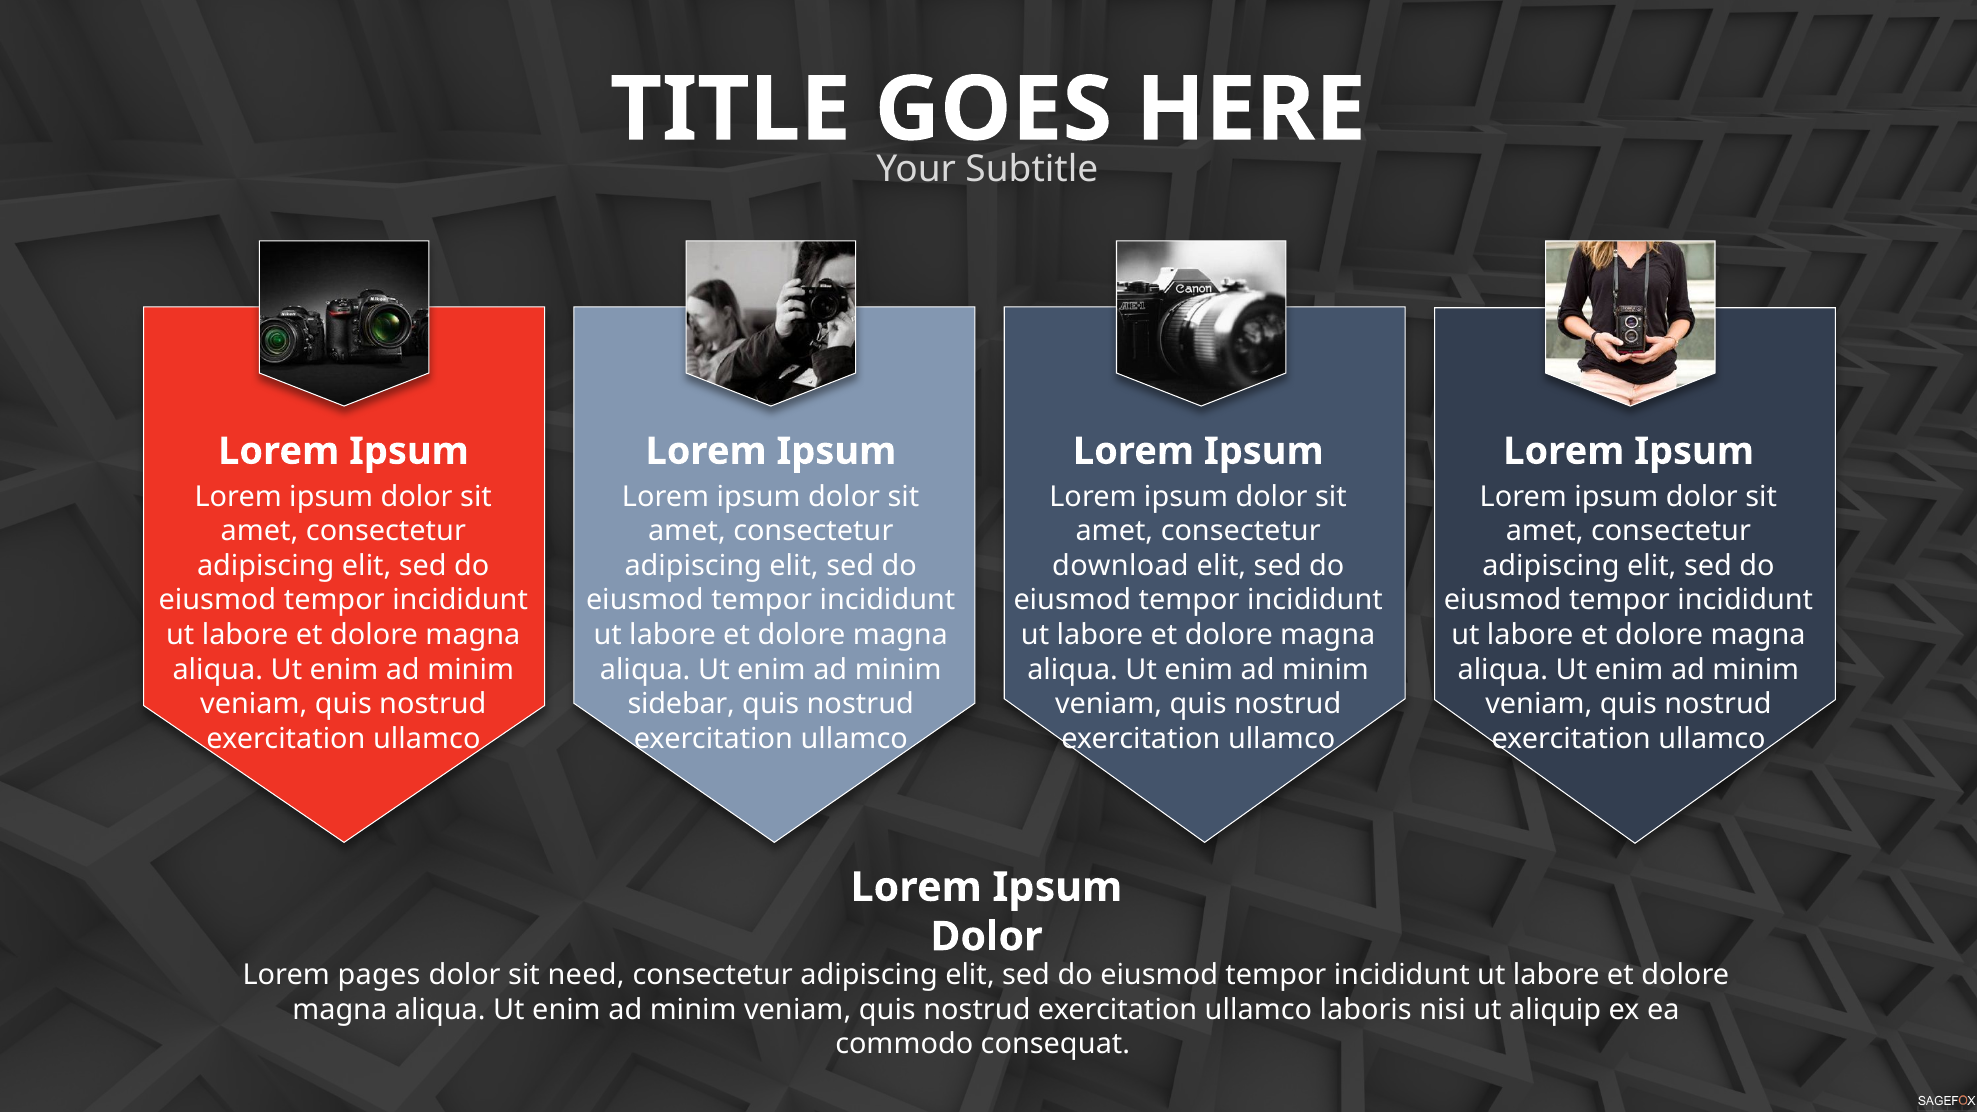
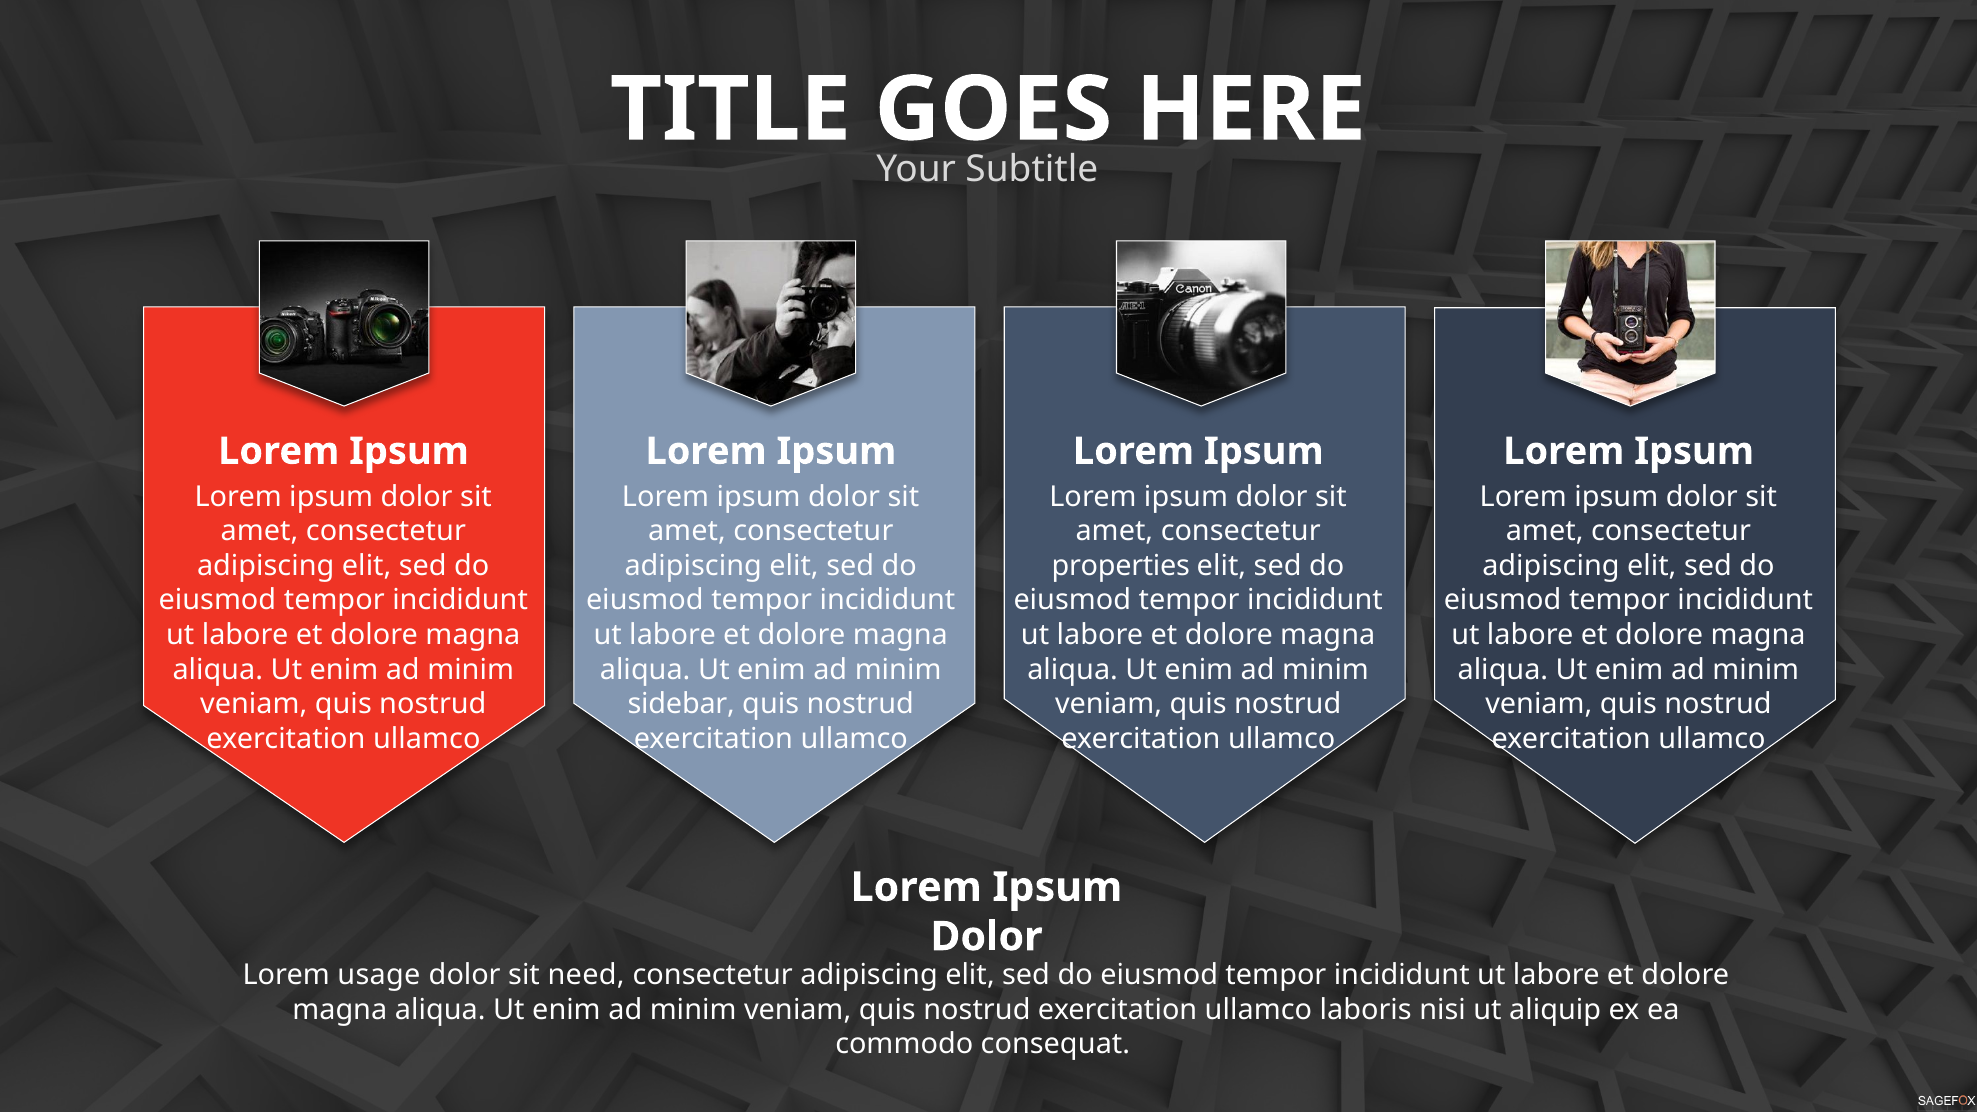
download: download -> properties (1121, 566)
pages: pages -> usage (379, 975)
